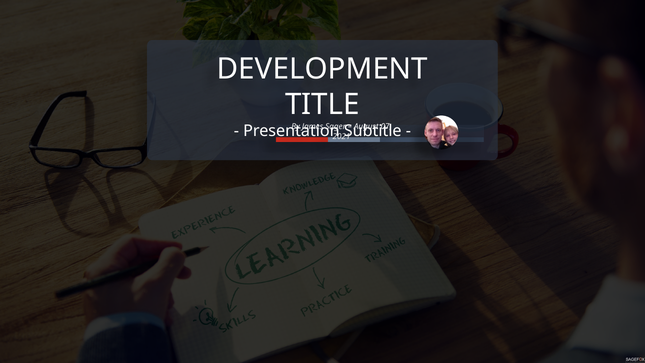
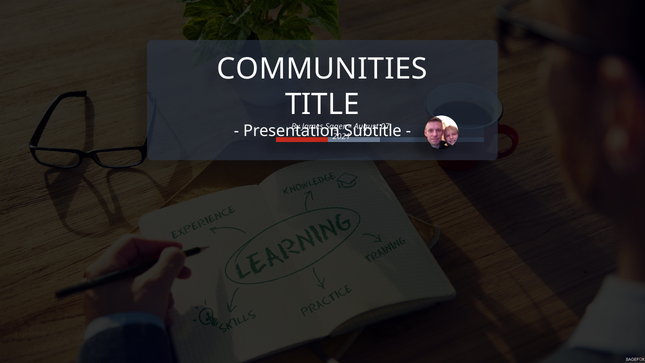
DEVELOPMENT: DEVELOPMENT -> COMMUNITIES (322, 69)
